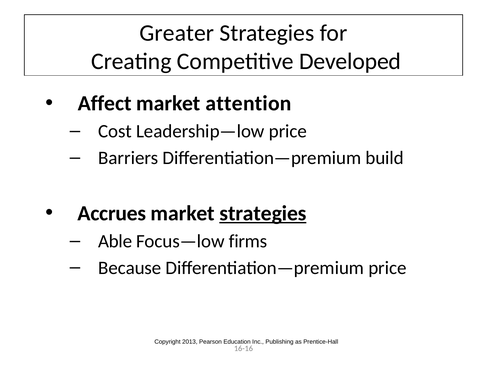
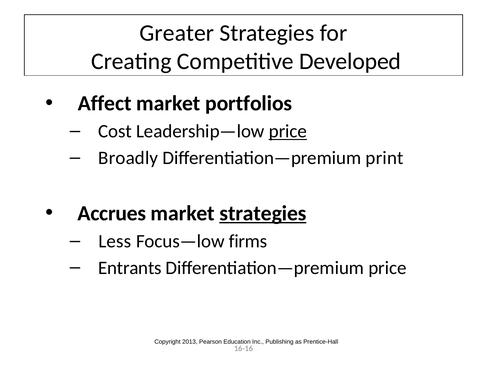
attention: attention -> portfolios (249, 104)
price underline: none -> present (288, 131)
Barriers: Barriers -> Broadly (128, 158)
build: build -> print (385, 158)
Able: Able -> Less (115, 241)
Because: Because -> Entrants (130, 268)
